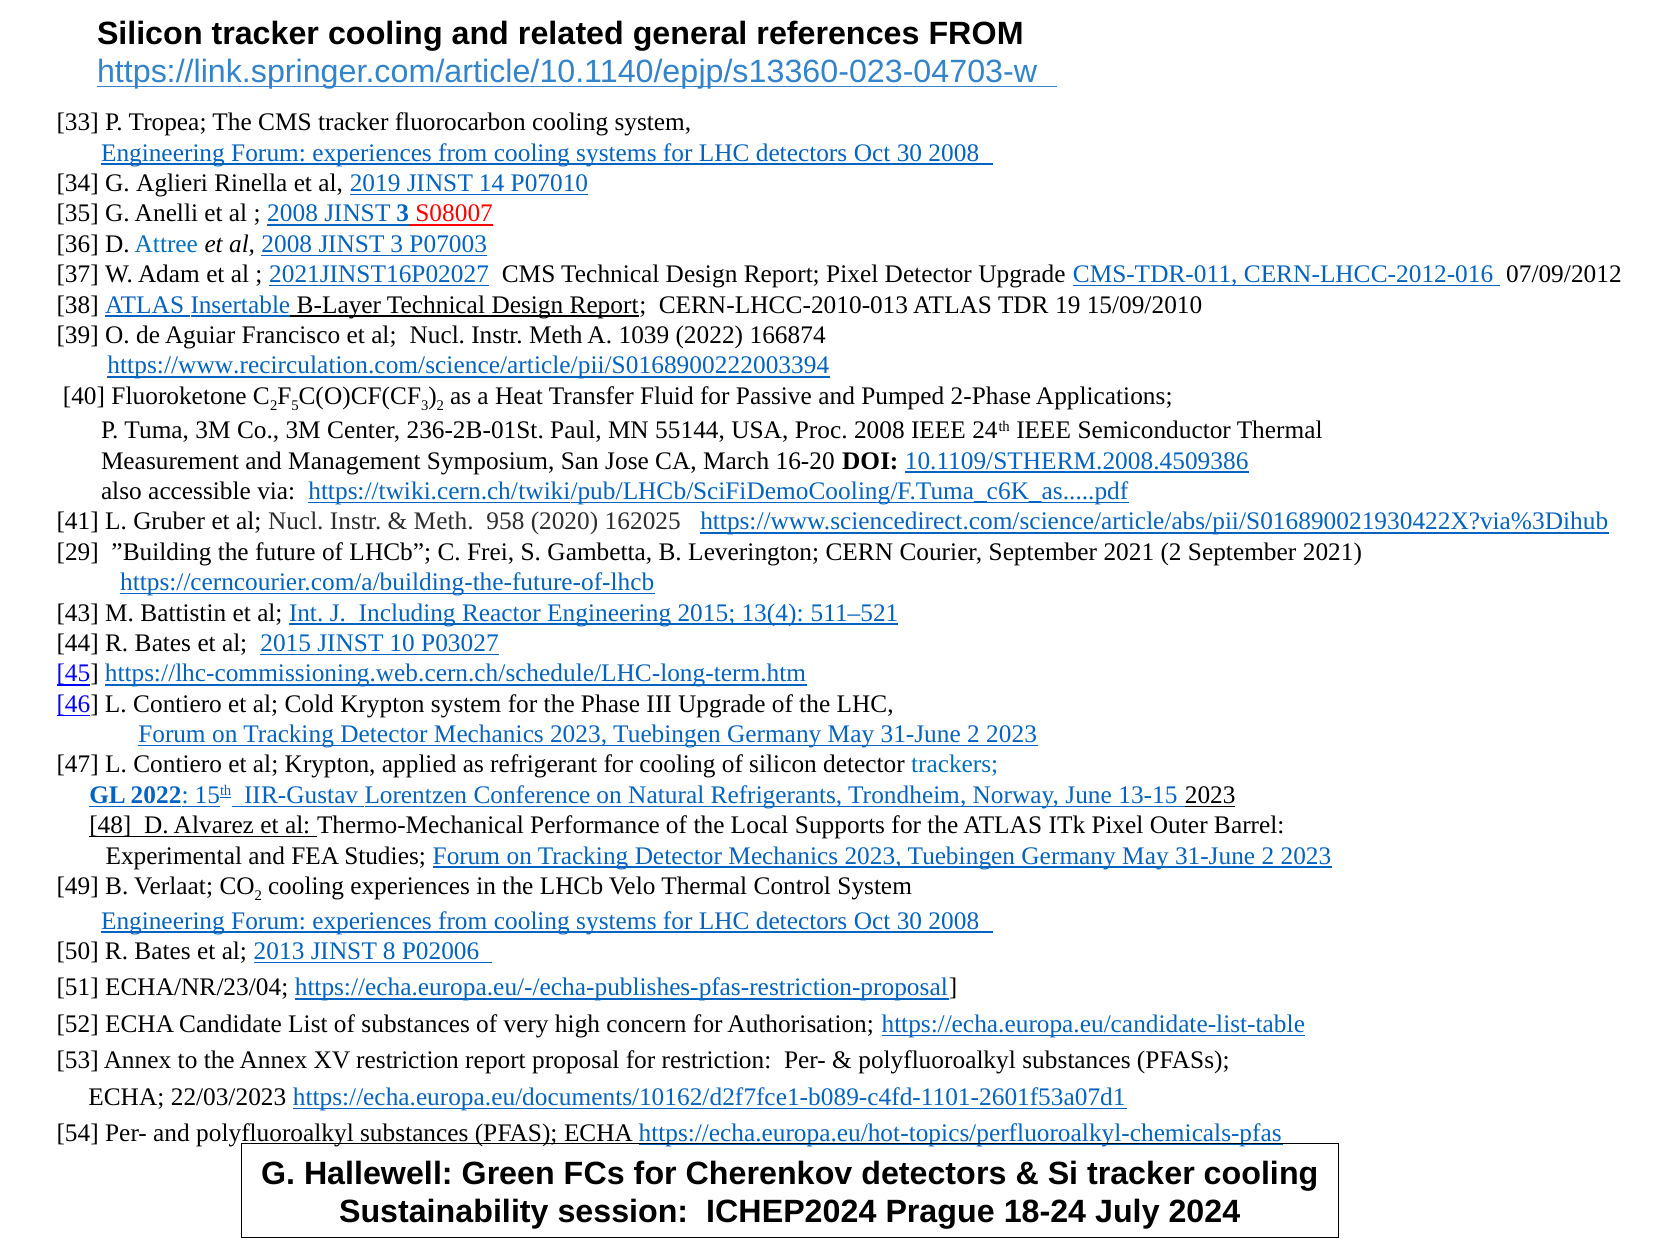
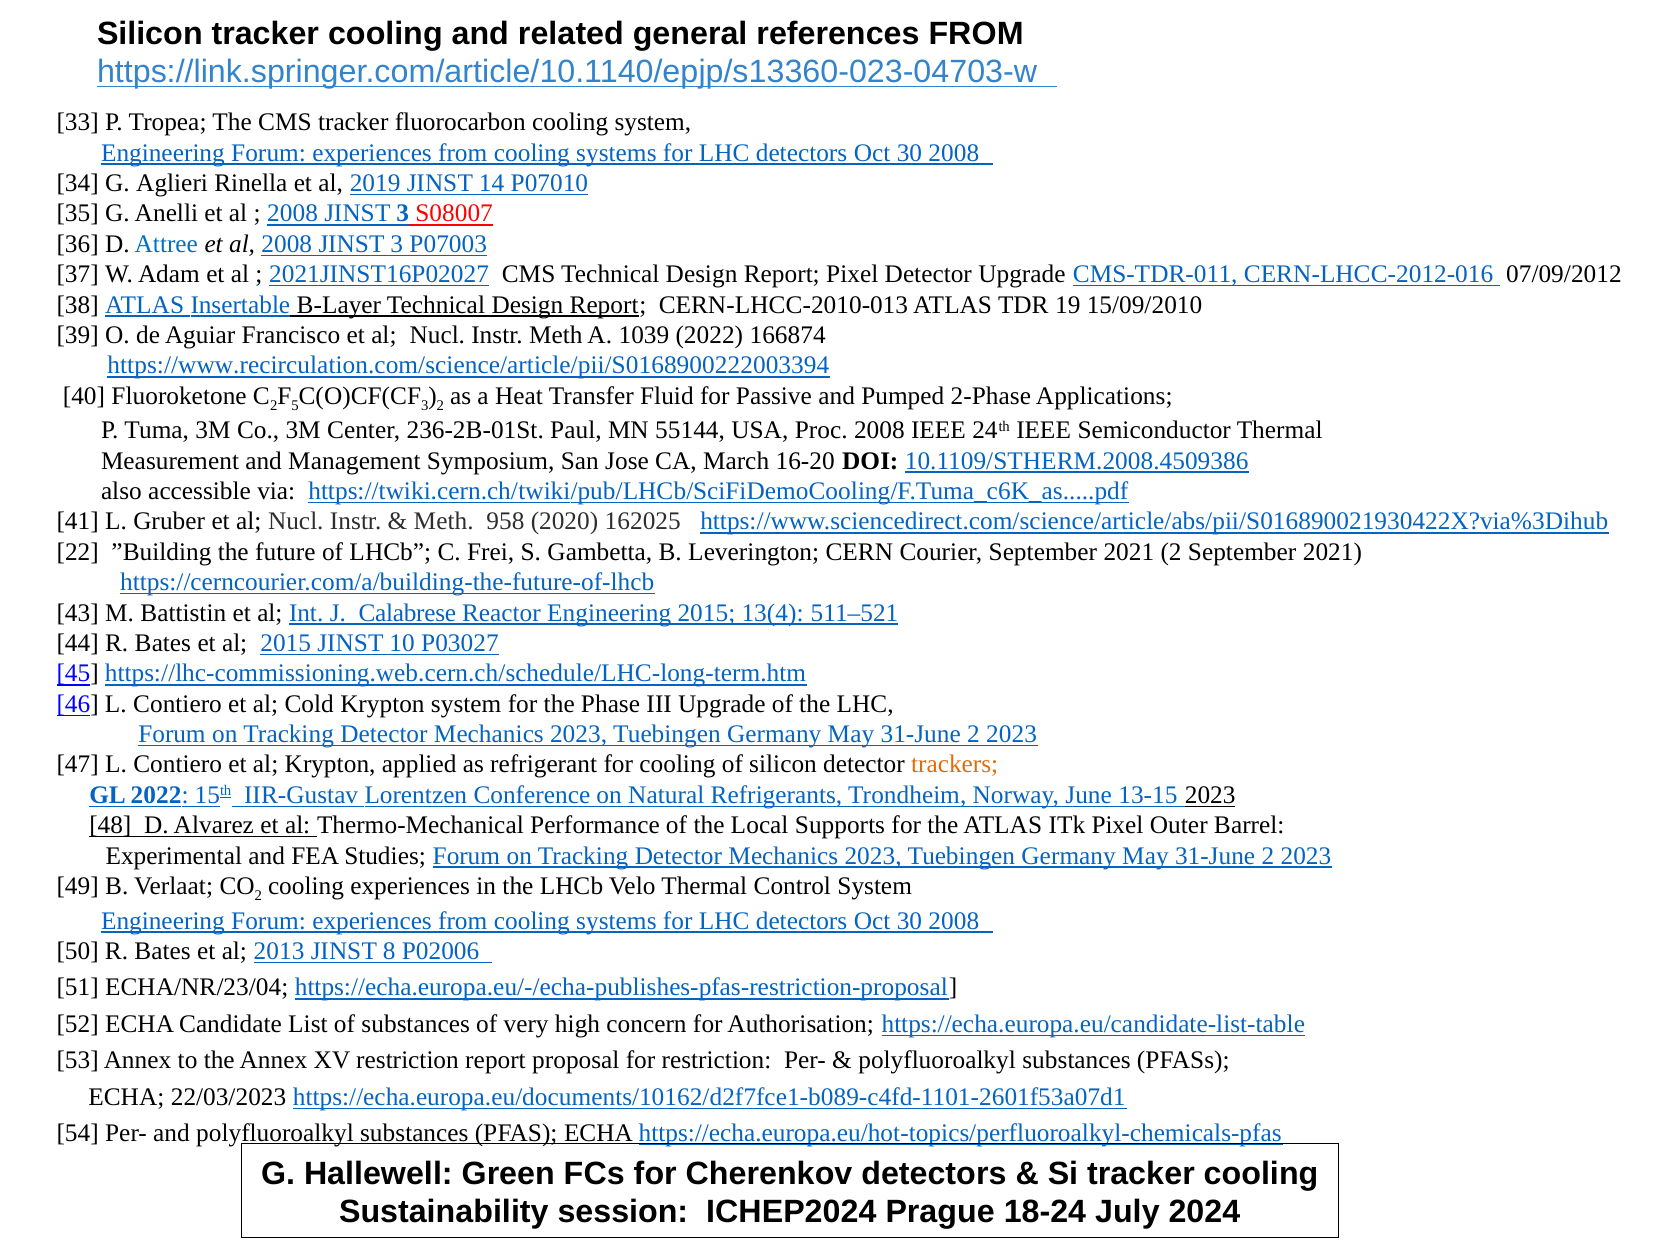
29: 29 -> 22 (78, 552)
Including: Including -> Calabrese (407, 613)
trackers colour: blue -> orange (955, 765)
